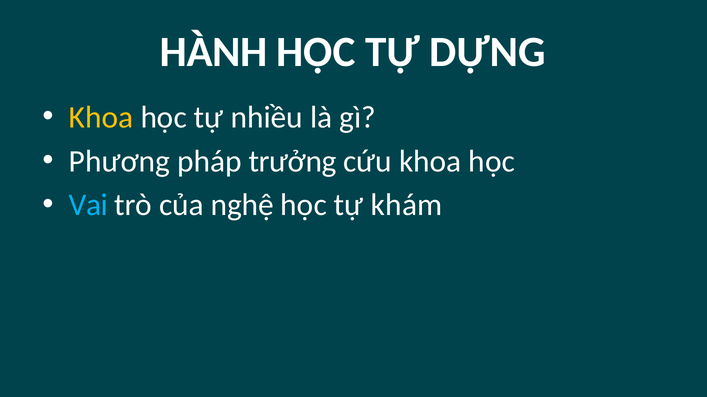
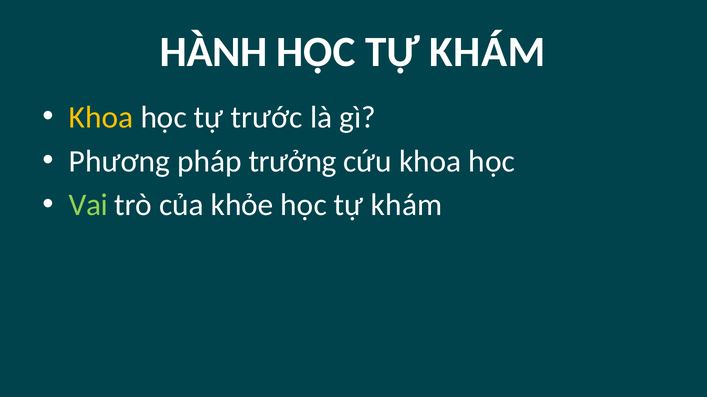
DỰNG: DỰNG -> KHÁM (487, 52)
nhiều: nhiều -> trước (267, 117)
Vai colour: light blue -> light green (88, 205)
nghệ: nghệ -> khỏe (242, 205)
